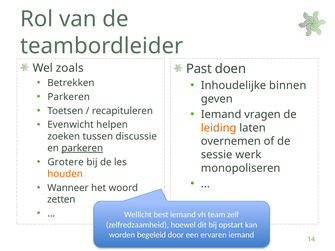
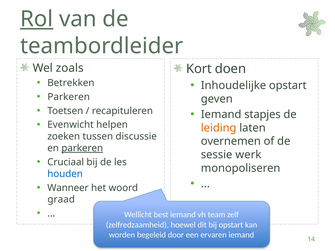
Rol underline: none -> present (37, 19)
Past: Past -> Kort (199, 69)
Inhoudelijke binnen: binnen -> opstart (288, 86)
vragen: vragen -> stapjes (262, 115)
Grotere: Grotere -> Cruciaal (66, 162)
houden colour: orange -> blue (65, 174)
zetten: zetten -> graad (61, 200)
